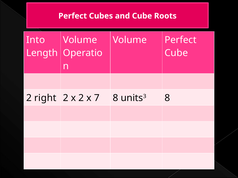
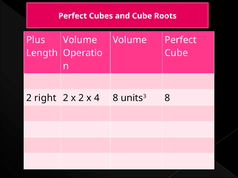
Into: Into -> Plus (36, 40)
7: 7 -> 4 (97, 98)
